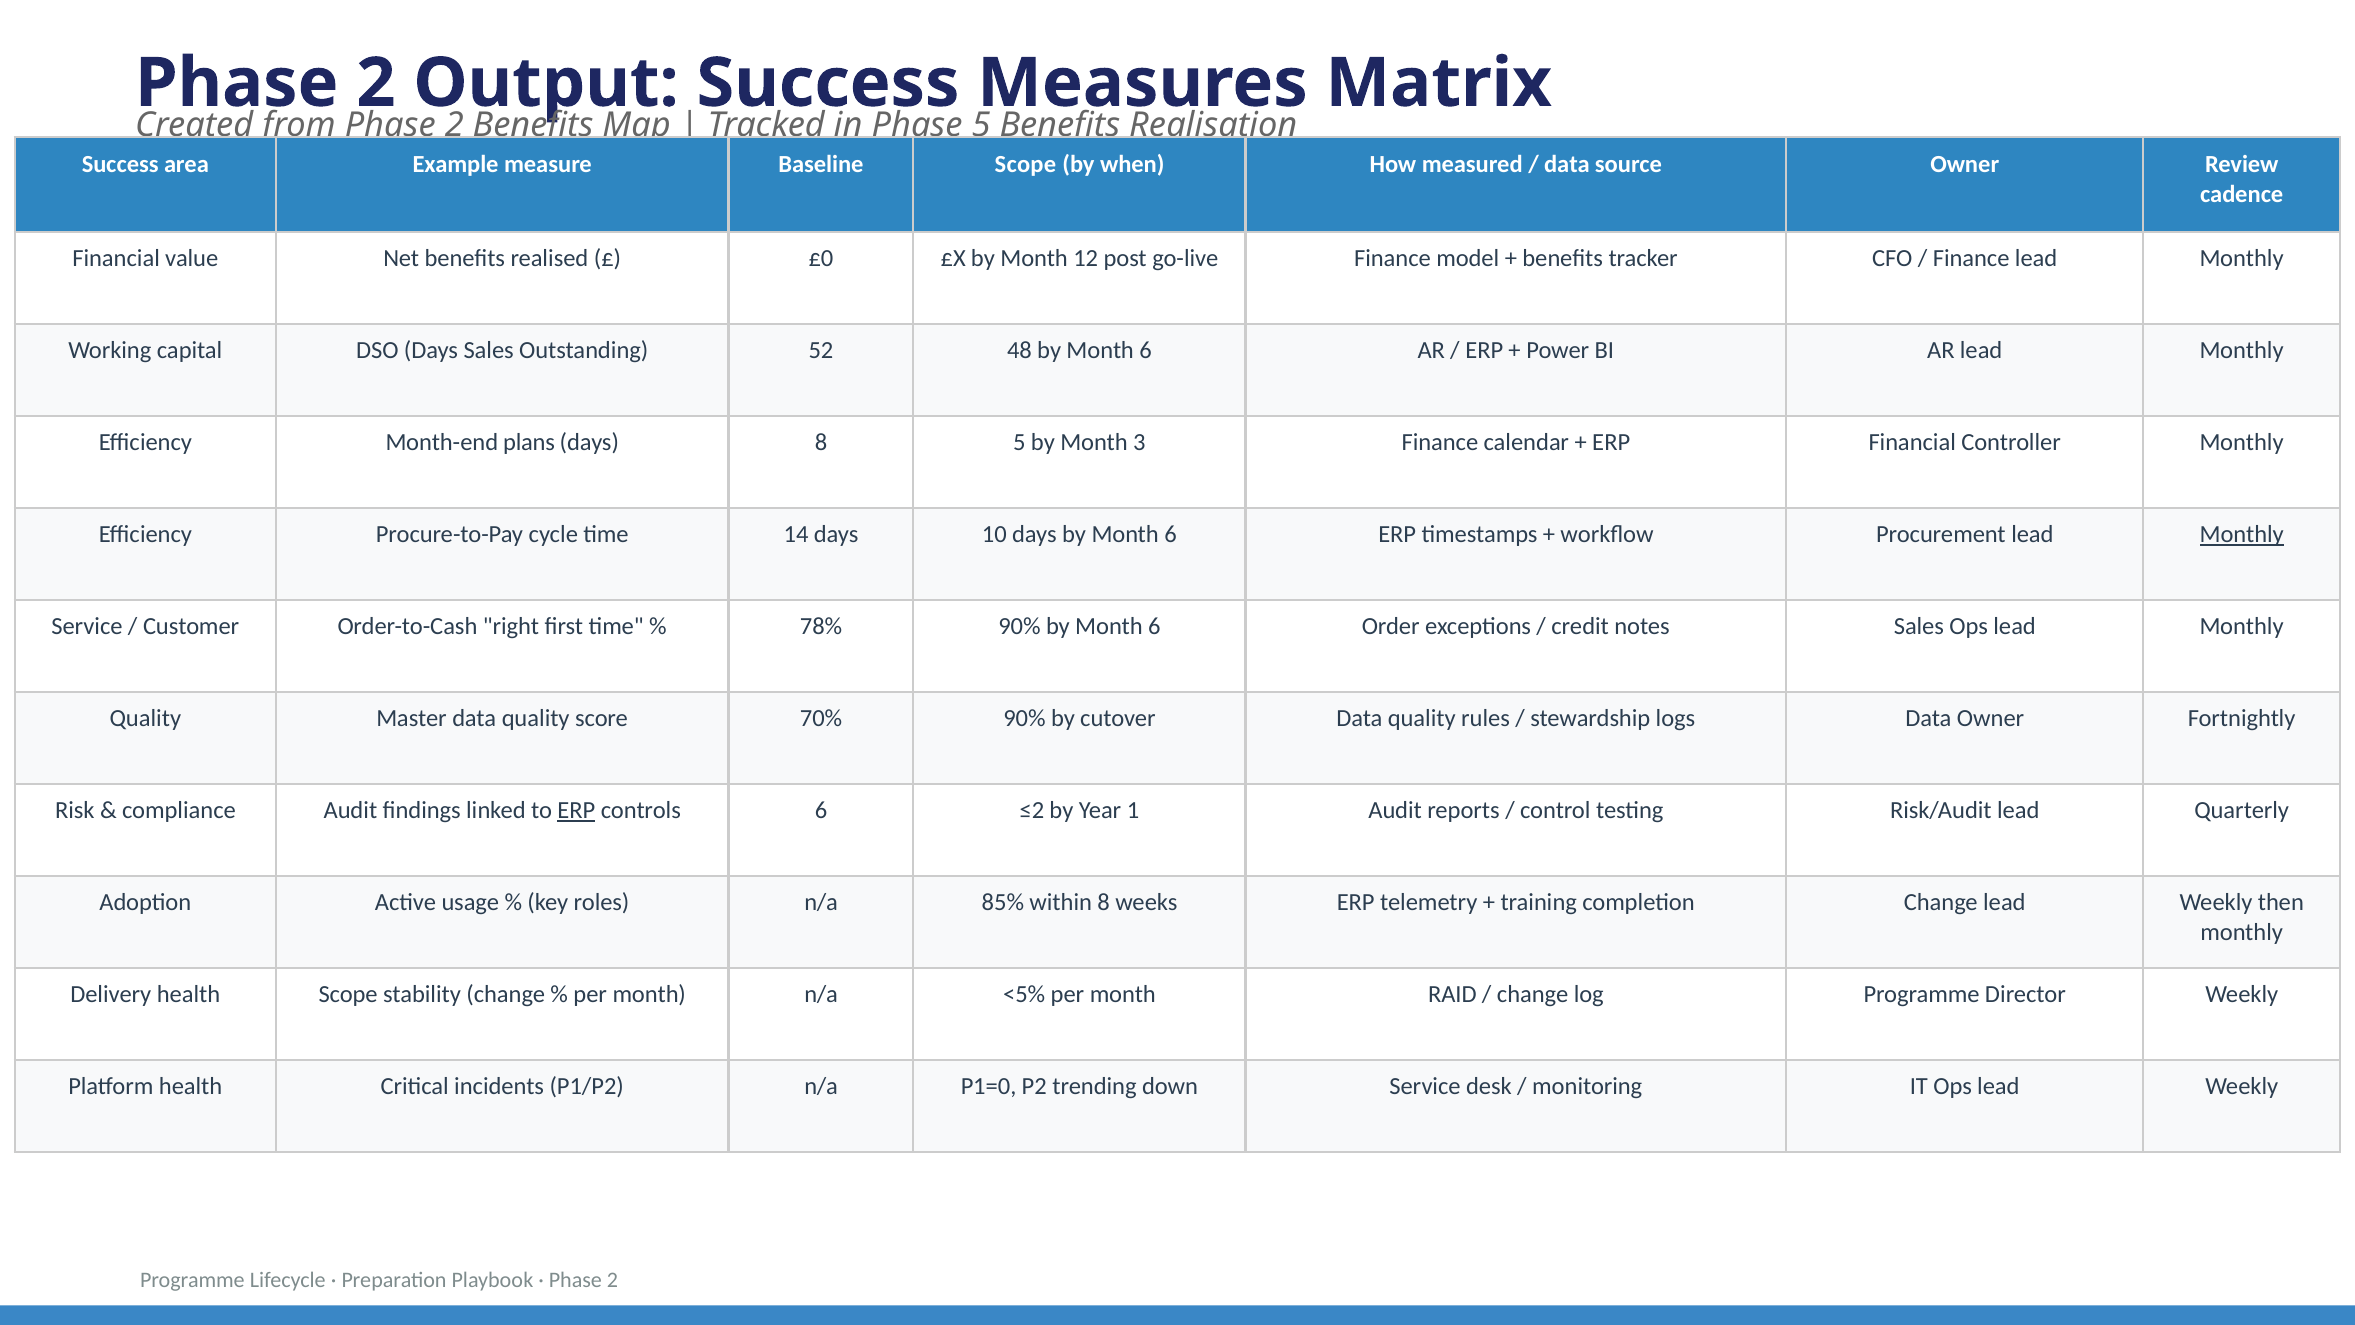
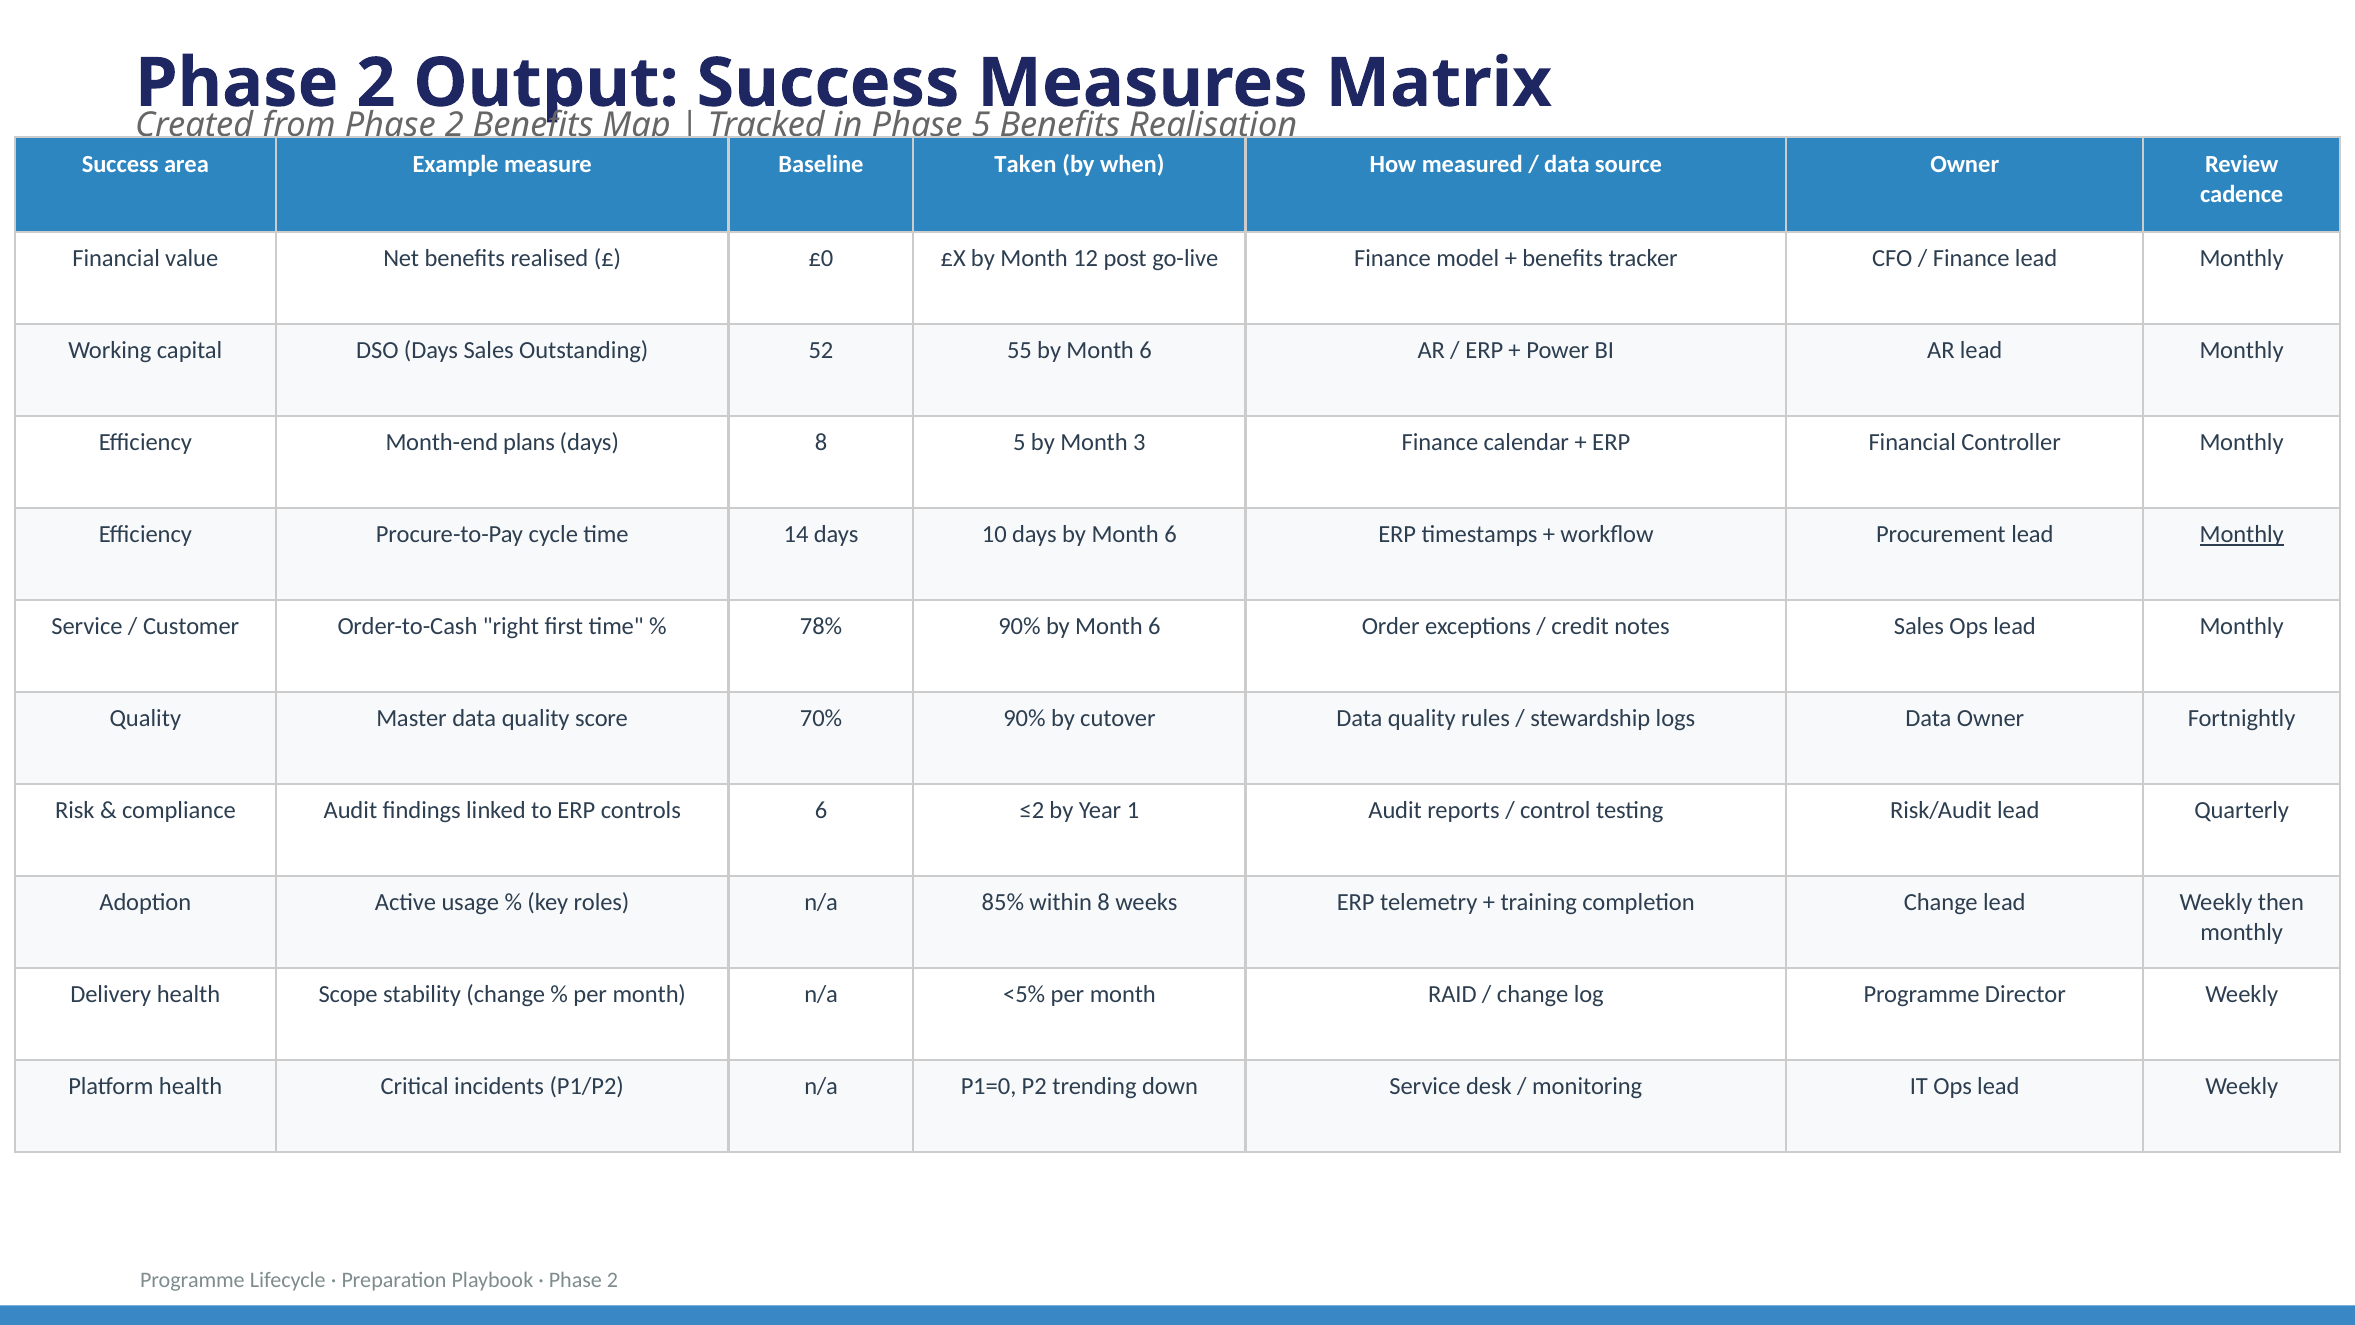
Baseline Scope: Scope -> Taken (1025, 164)
48: 48 -> 55 (1019, 350)
ERP underline: present -> none (576, 810)
